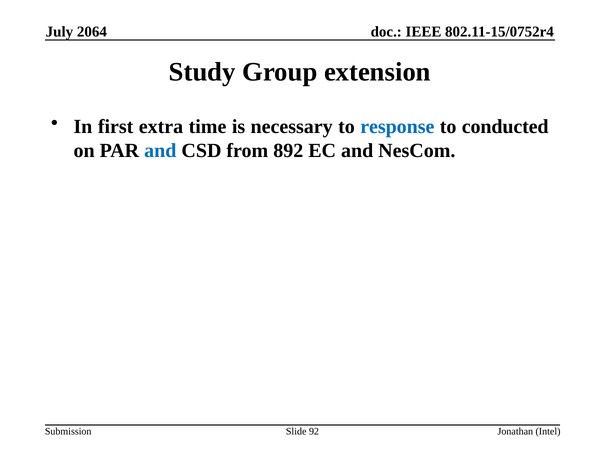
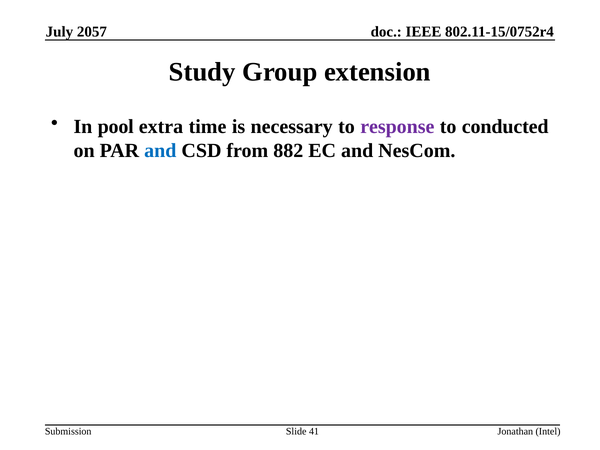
2064: 2064 -> 2057 (92, 32)
first: first -> pool (116, 126)
response colour: blue -> purple (397, 126)
892: 892 -> 882 (288, 150)
92: 92 -> 41 (314, 432)
